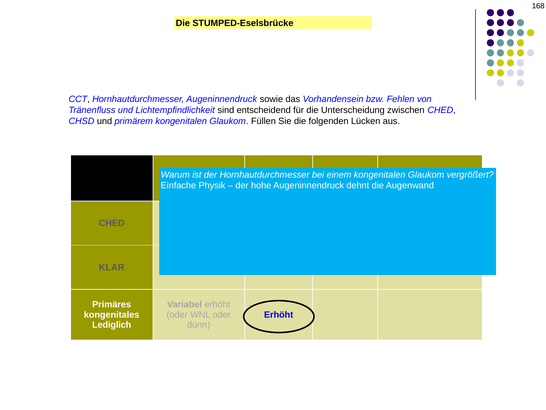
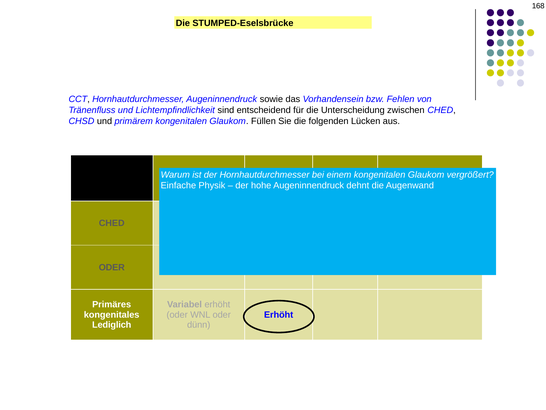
KLAR: KLAR -> ODER (112, 267)
